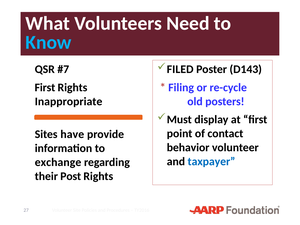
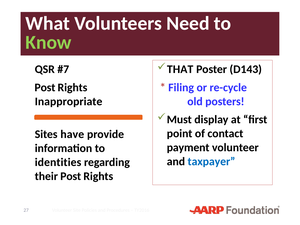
Know colour: light blue -> light green (49, 42)
FILED: FILED -> THAT (180, 69)
First: First -> Post (45, 87)
behavior: behavior -> payment (188, 147)
exchange: exchange -> identities (58, 162)
